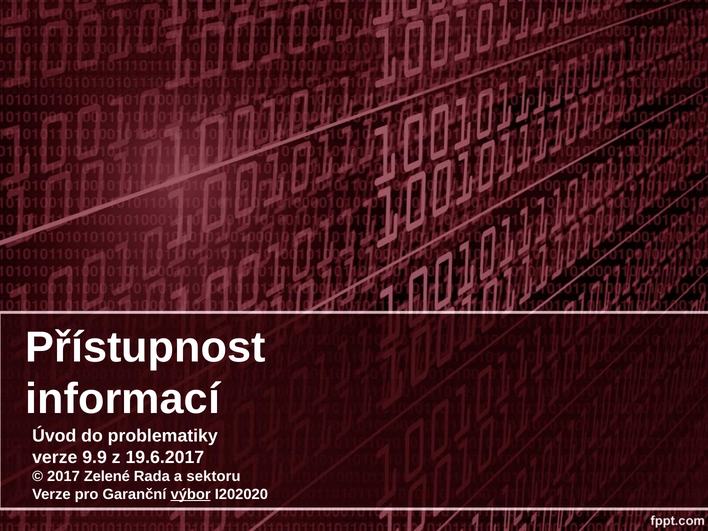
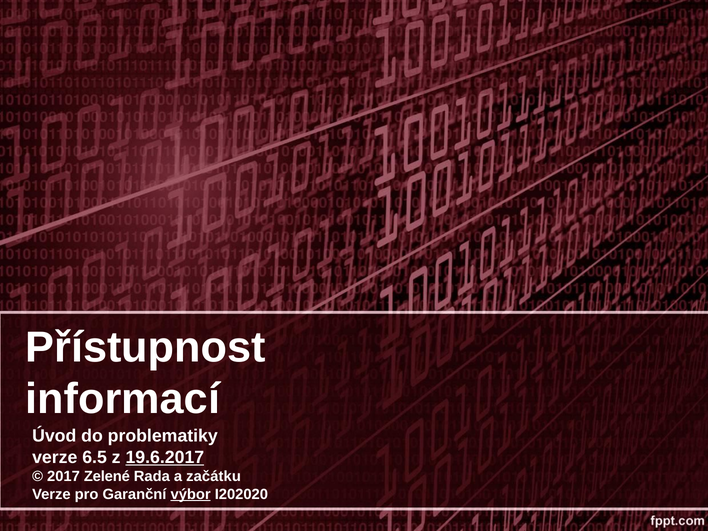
9.9: 9.9 -> 6.5 (95, 457)
19.6.2017 underline: none -> present (165, 457)
sektoru: sektoru -> začátku (214, 477)
